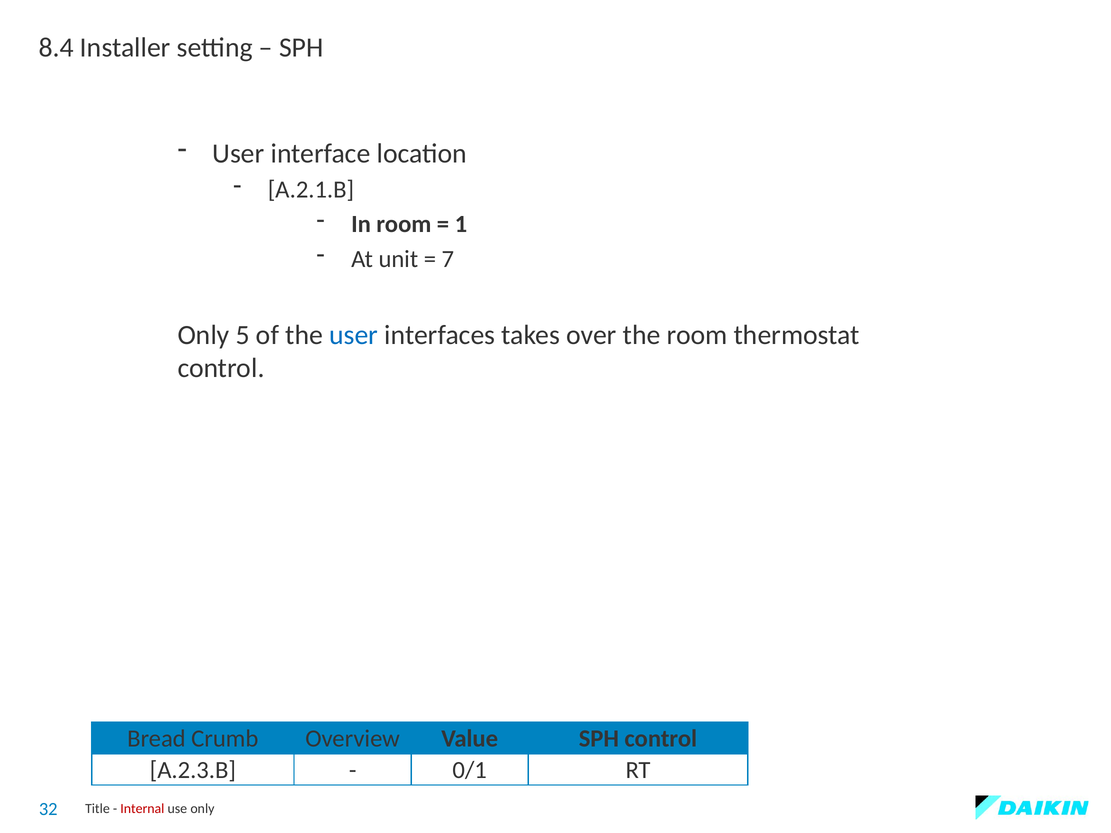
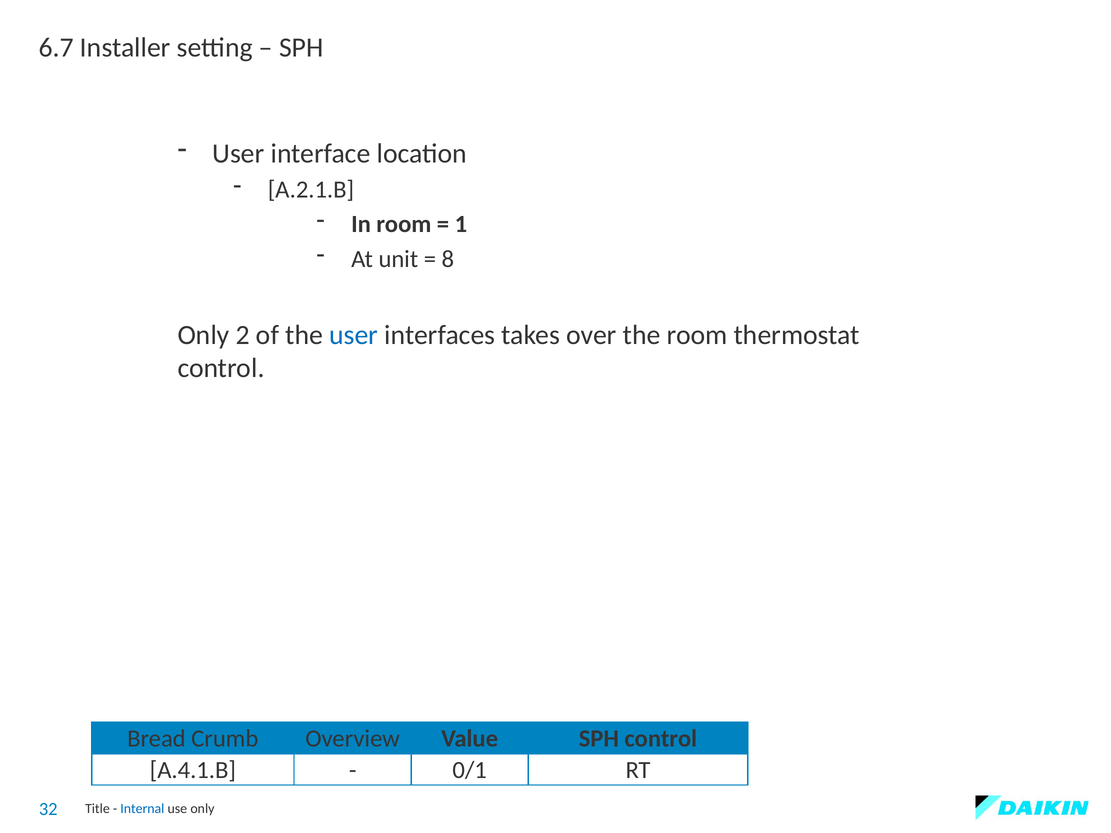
8.4: 8.4 -> 6.7 (56, 48)
7: 7 -> 8 (448, 259)
5: 5 -> 2 (243, 335)
A.2.3.B: A.2.3.B -> A.4.1.B (193, 770)
Internal colour: red -> blue (142, 809)
